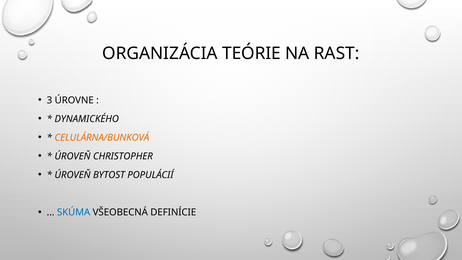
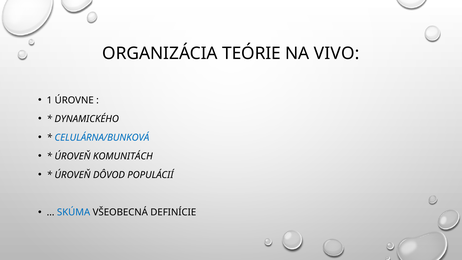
RAST: RAST -> VIVO (337, 54)
3: 3 -> 1 (50, 100)
CELULÁRNA/BUNKOVÁ colour: orange -> blue (102, 138)
CHRISTOPHER: CHRISTOPHER -> KOMUNITÁCH (123, 156)
BYTOST: BYTOST -> DÔVOD (109, 175)
